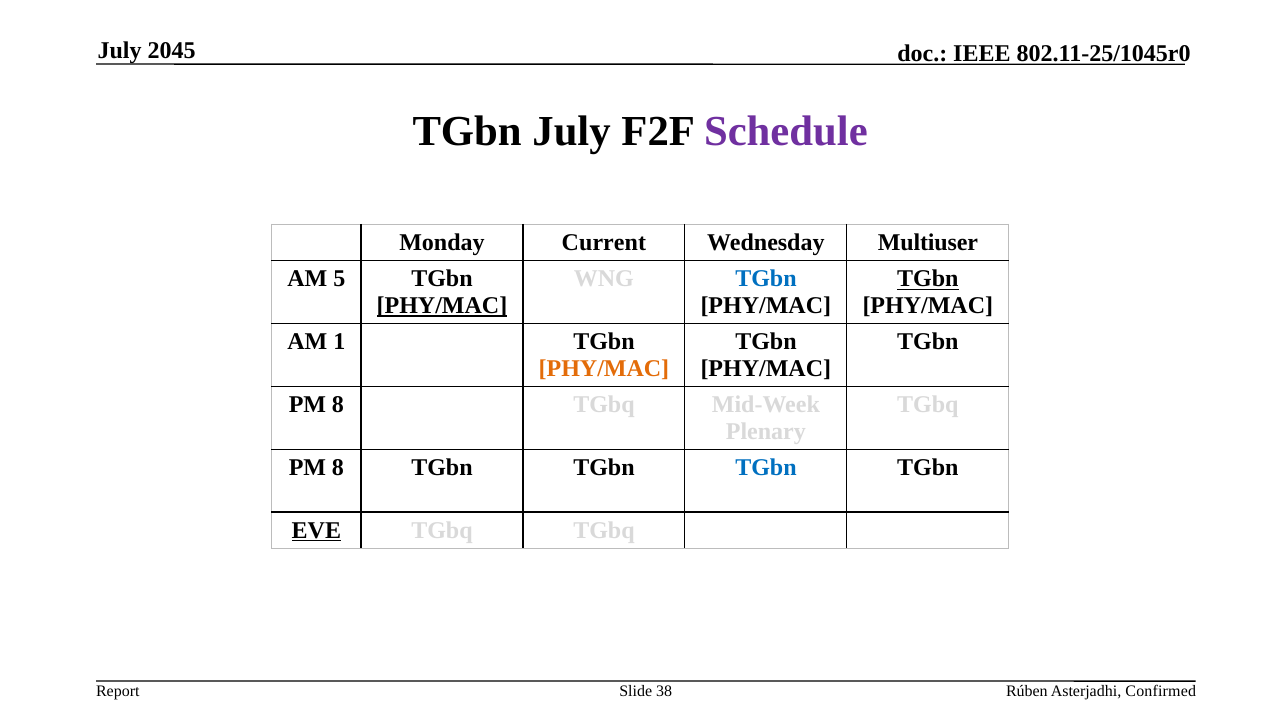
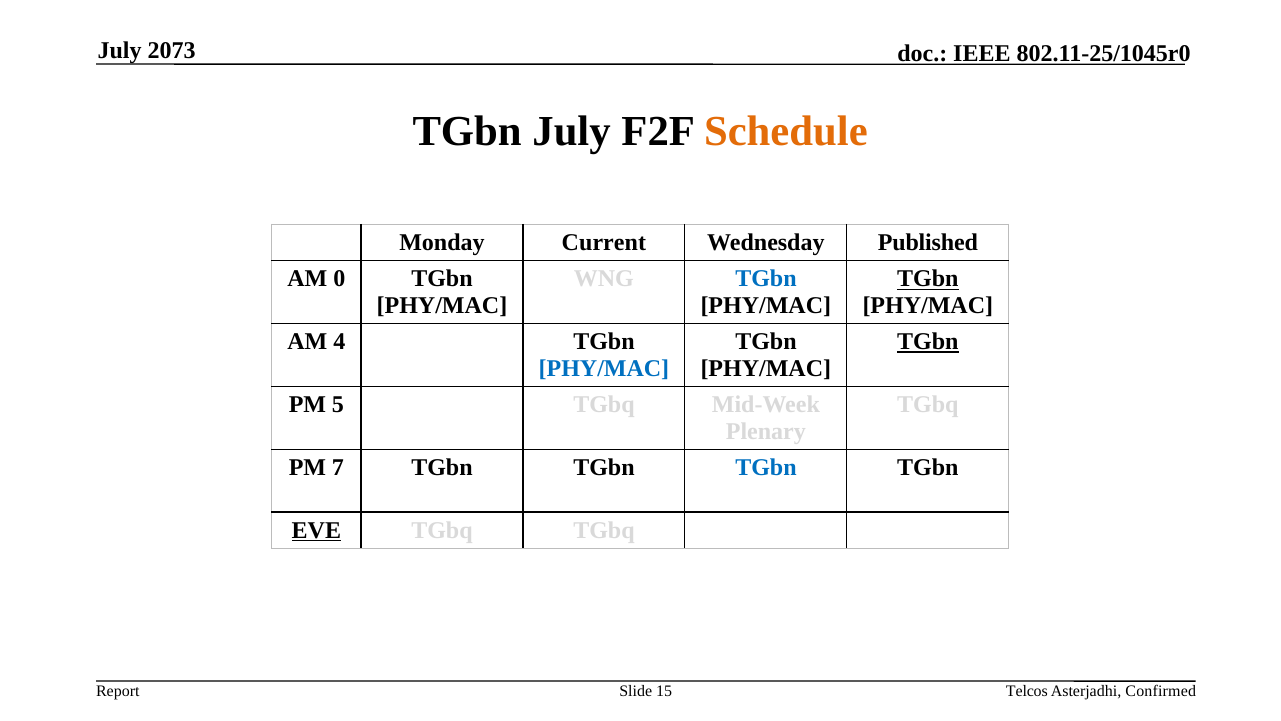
2045: 2045 -> 2073 (172, 51)
Schedule colour: purple -> orange (786, 131)
Multiuser: Multiuser -> Published (928, 243)
5: 5 -> 0 (339, 279)
PHY/MAC underline: present -> none (442, 305)
1: 1 -> 4 (339, 342)
TGbn underline: none -> present (928, 342)
PHY/MAC colour: orange -> blue (604, 368)
8: 8 -> 5 (338, 404)
8: 8 -> 7 (338, 467)
38: 38 -> 15 (664, 691)
Rúben: Rúben -> Telcos (1027, 691)
